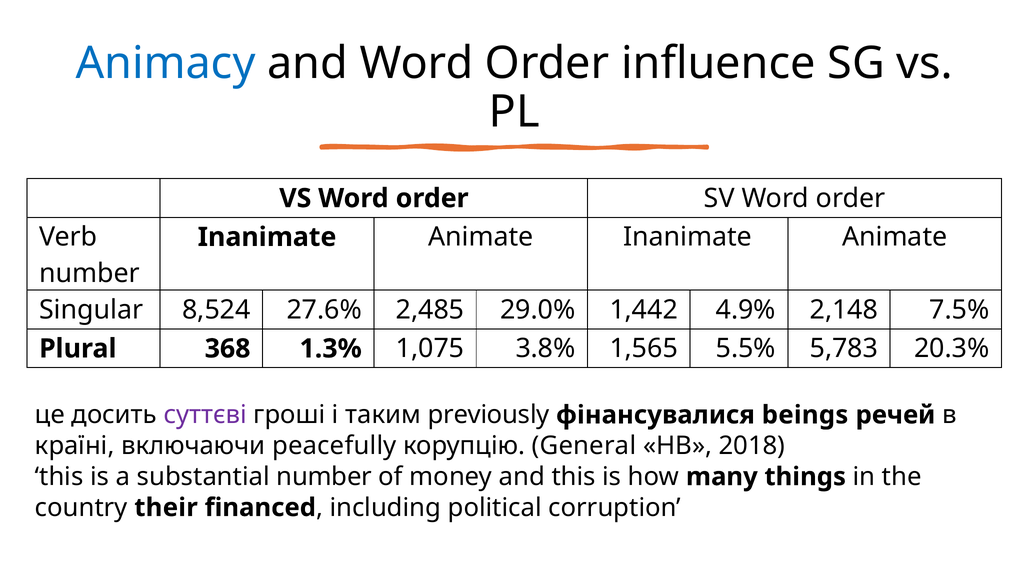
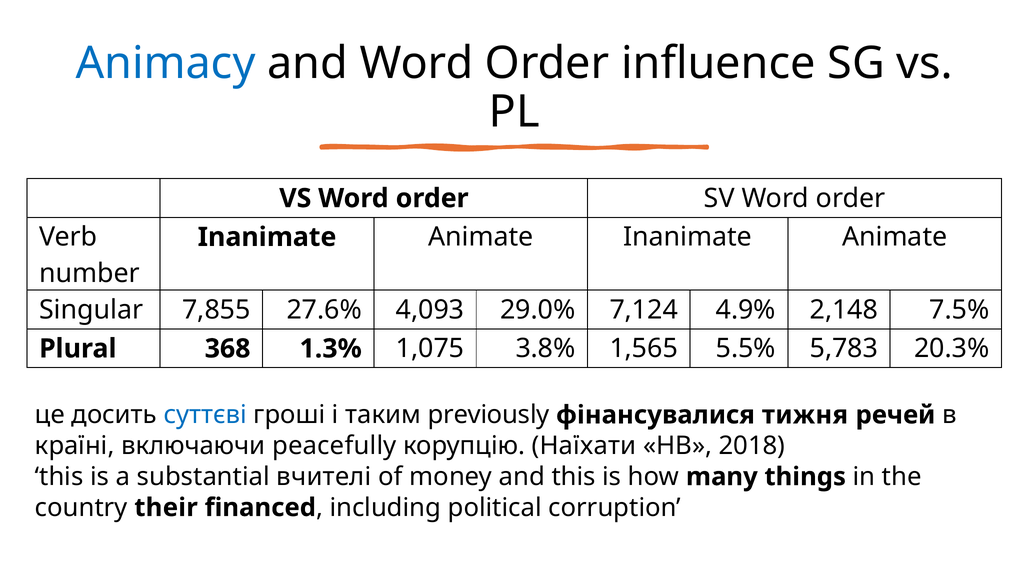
8,524: 8,524 -> 7,855 (216, 310)
2,485: 2,485 -> 4,093 (430, 310)
1,442: 1,442 -> 7,124 (644, 310)
суттєві colour: purple -> blue (205, 415)
beings: beings -> тижня (805, 415)
General: General -> Наїхати (584, 446)
substantial number: number -> вчителі (324, 477)
